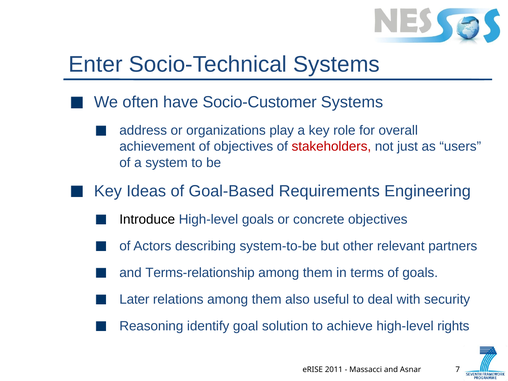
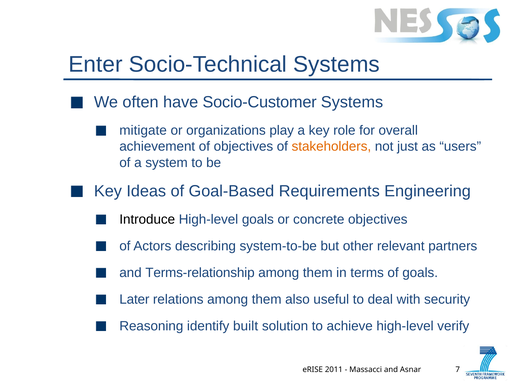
address: address -> mitigate (143, 130)
stakeholders colour: red -> orange (331, 147)
goal: goal -> built (246, 326)
rights: rights -> verify (453, 326)
